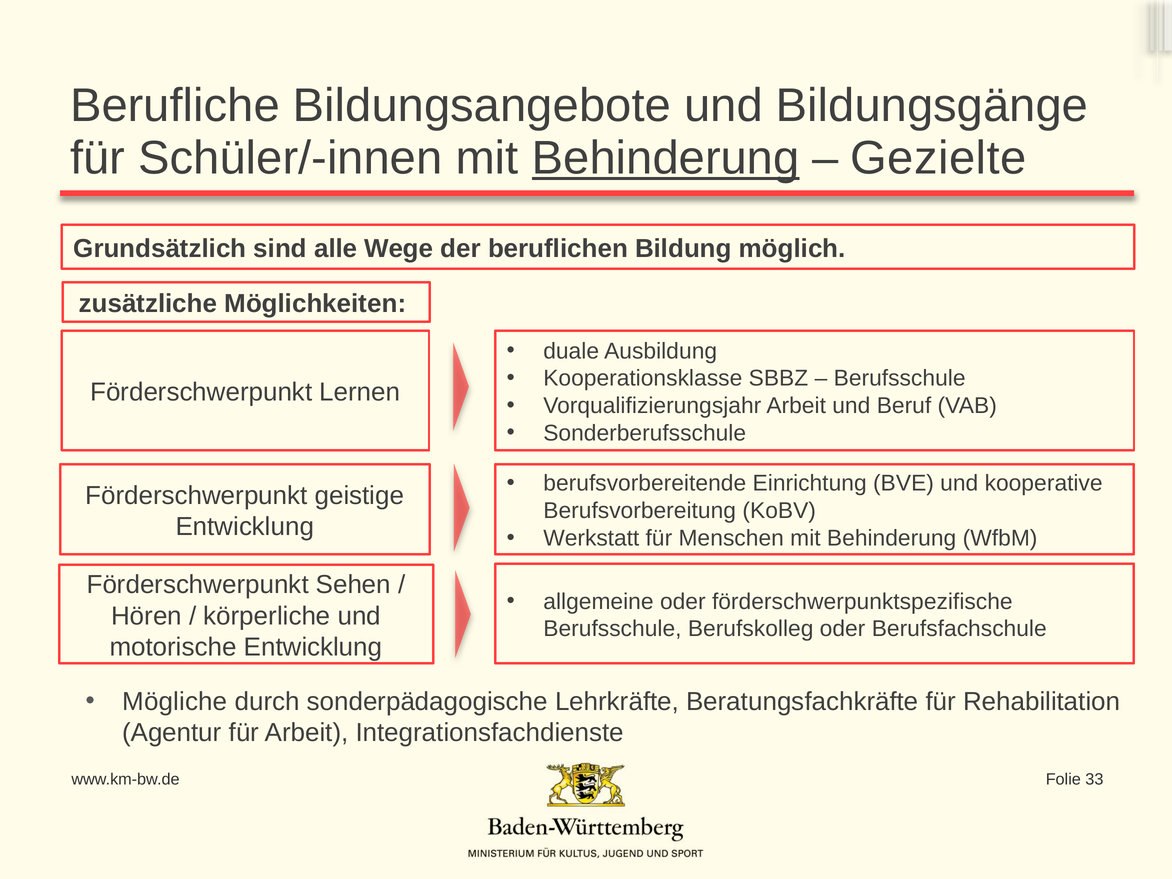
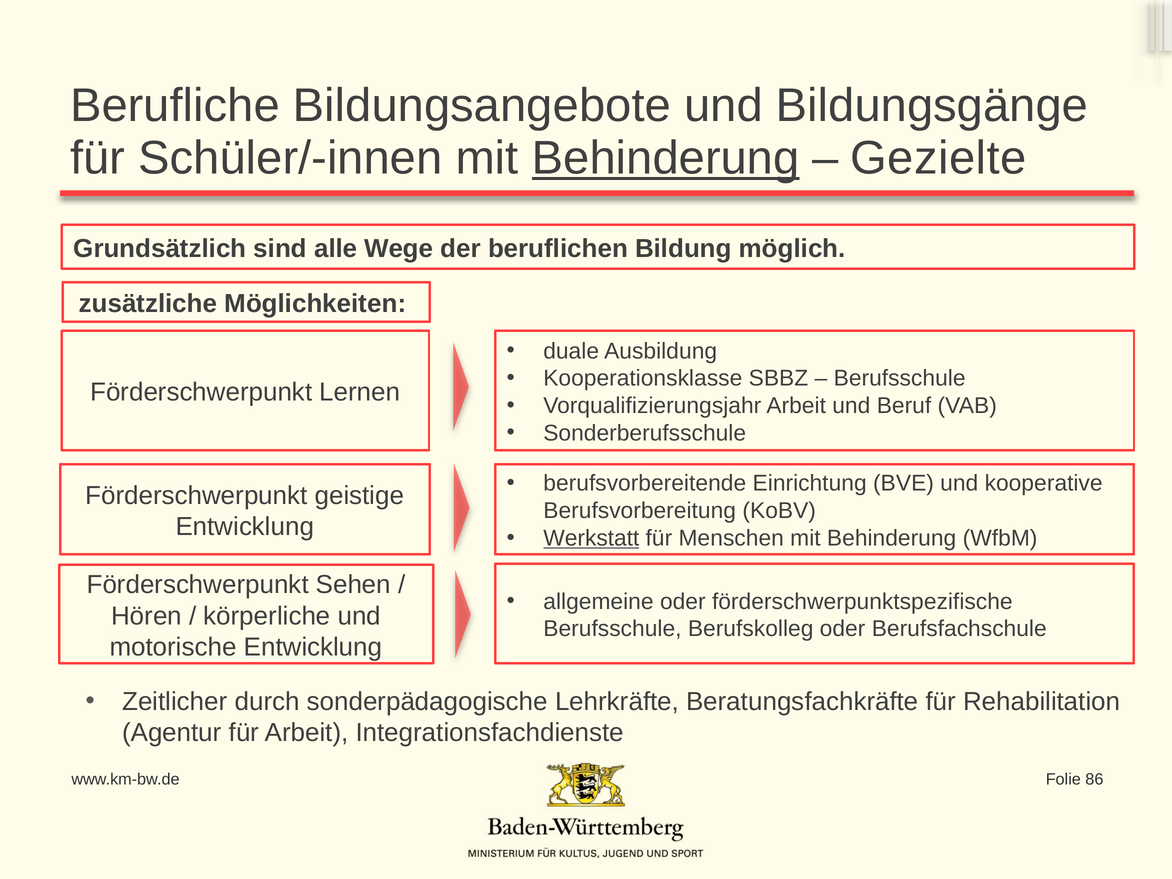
Werkstatt underline: none -> present (591, 538)
Mögliche: Mögliche -> Zeitlicher (175, 702)
33: 33 -> 86 (1094, 779)
